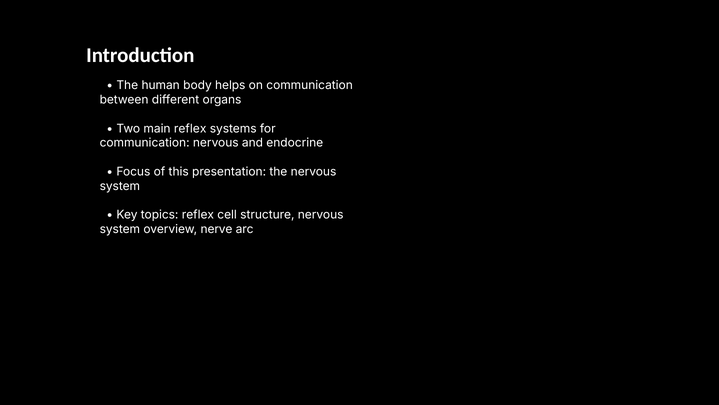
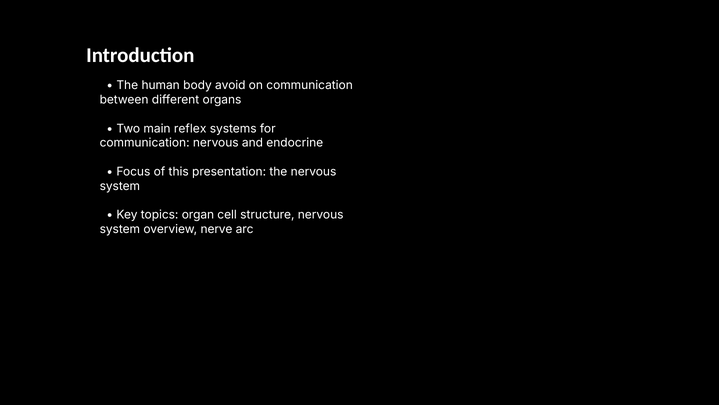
helps: helps -> avoid (230, 85)
topics reflex: reflex -> organ (198, 215)
